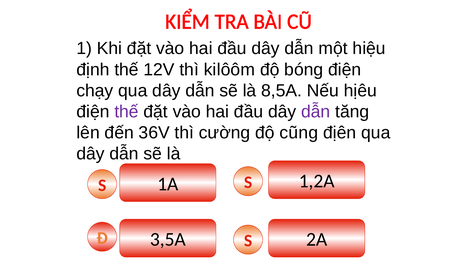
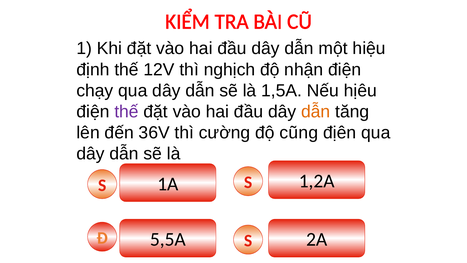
kilôôm: kilôôm -> nghịch (229, 69)
bóng: bóng -> nhận (304, 69)
8,5A: 8,5A -> 1,5A (282, 90)
dẫn colour: purple -> orange (316, 112)
3,5A: 3,5A -> 5,5A (168, 239)
